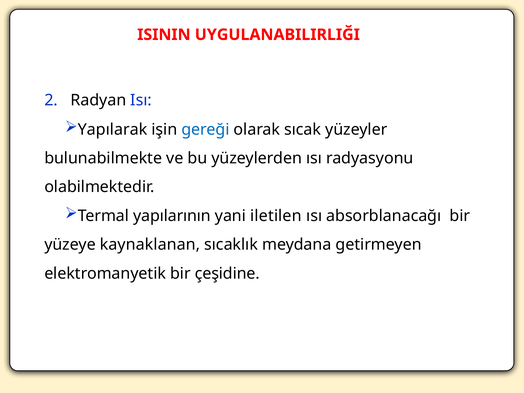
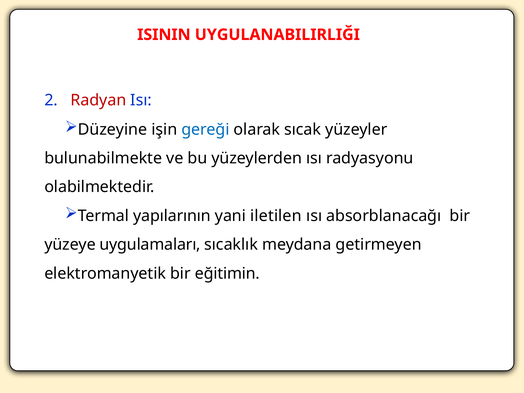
Radyan colour: black -> red (98, 100)
Yapılarak: Yapılarak -> Düzeyine (113, 129)
kaynaklanan: kaynaklanan -> uygulamaları (150, 245)
çeşidine: çeşidine -> eğitimin (227, 273)
